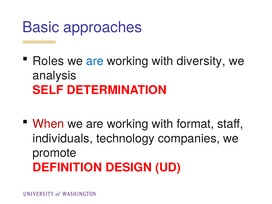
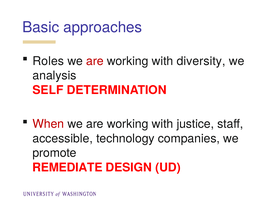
are colour: blue -> red (95, 61)
format: format -> justice (195, 124)
individuals: individuals -> accessible (63, 138)
DEFINITION: DEFINITION -> REMEDIATE (67, 168)
